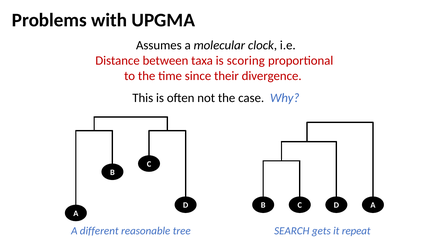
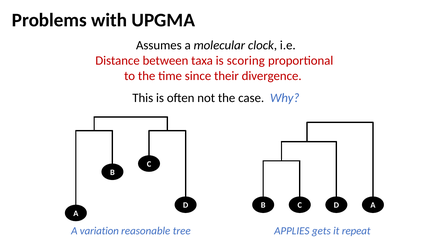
different: different -> variation (99, 231)
SEARCH: SEARCH -> APPLIES (292, 231)
